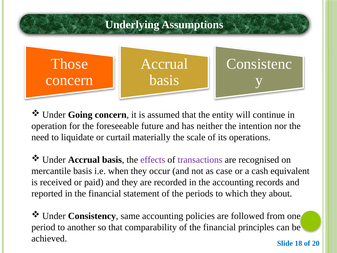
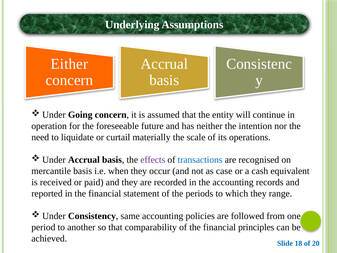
Those: Those -> Either (69, 64)
transactions colour: purple -> blue (200, 160)
about: about -> range (280, 193)
